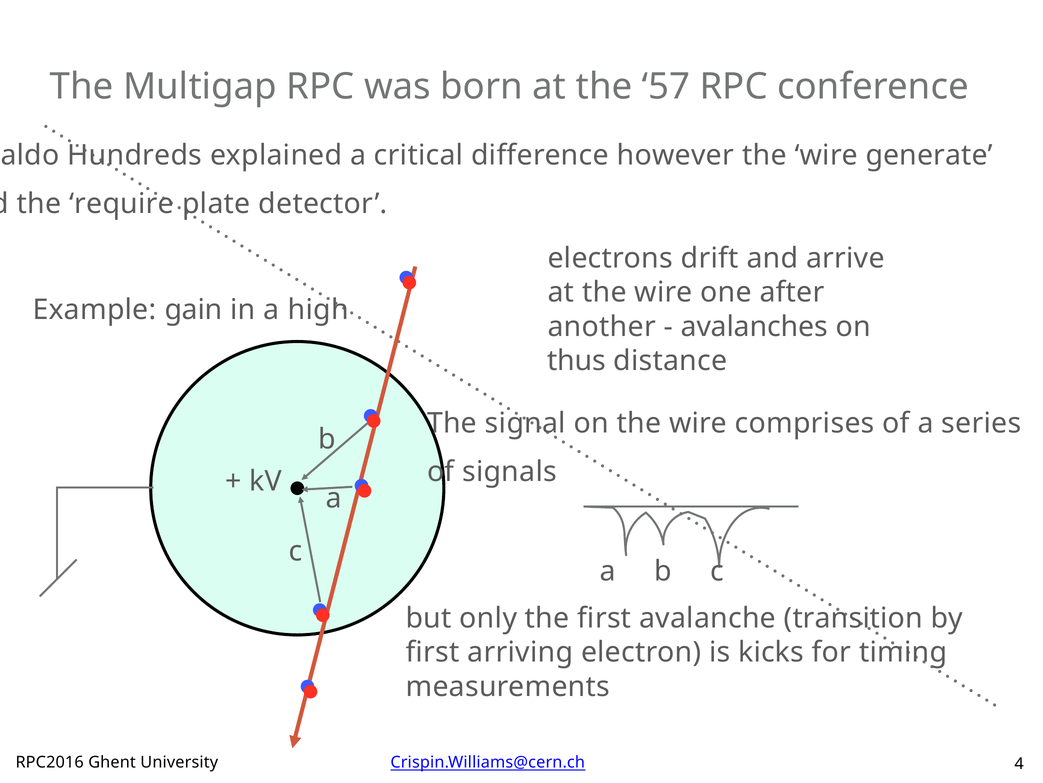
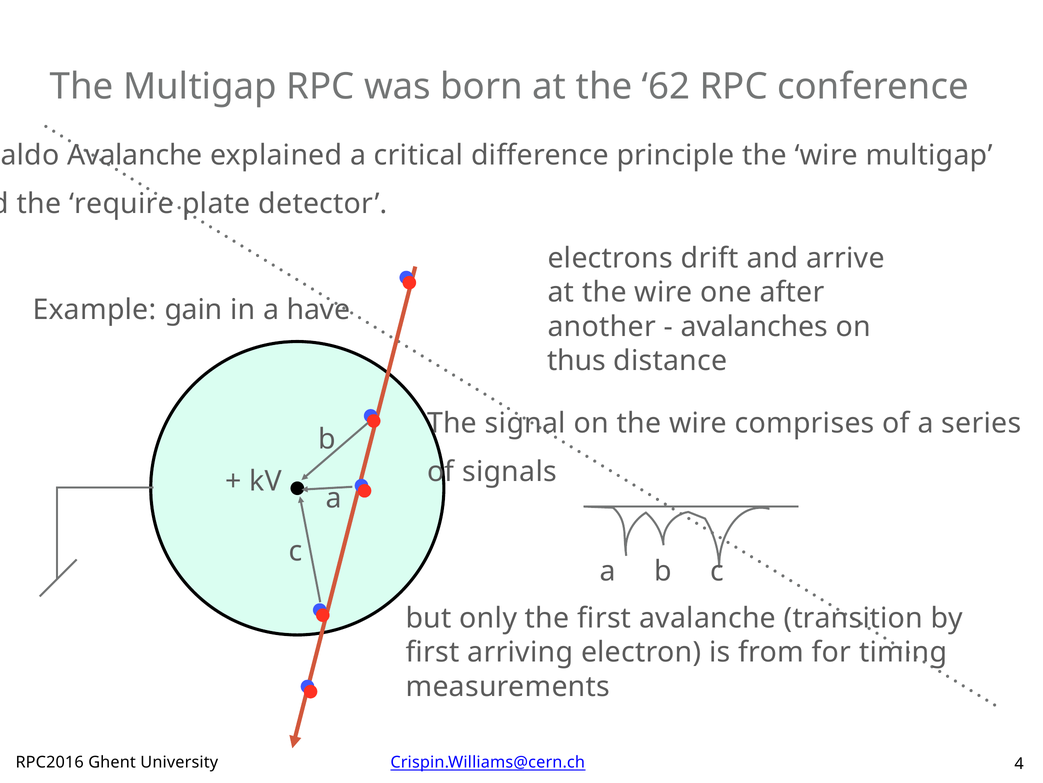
57: 57 -> 62 (666, 87)
Hundreds: Hundreds -> Avalanche (135, 155)
however: however -> principle (675, 155)
wire generate: generate -> multigap (929, 155)
high: high -> have (319, 309)
kicks: kicks -> from (771, 652)
